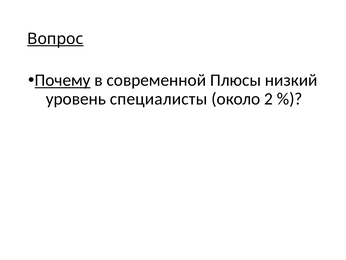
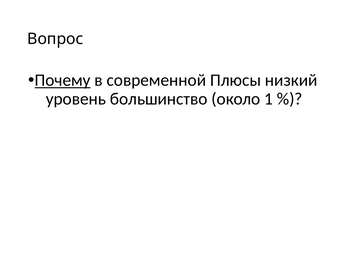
Вопрос underline: present -> none (55, 39)
специалисты: специалисты -> большинство (159, 99)
2: 2 -> 1 (269, 99)
